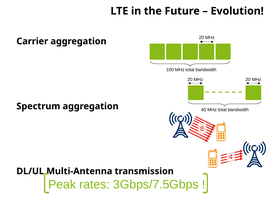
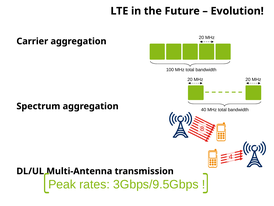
3Gbps/7.5Gbps: 3Gbps/7.5Gbps -> 3Gbps/9.5Gbps (156, 184)
